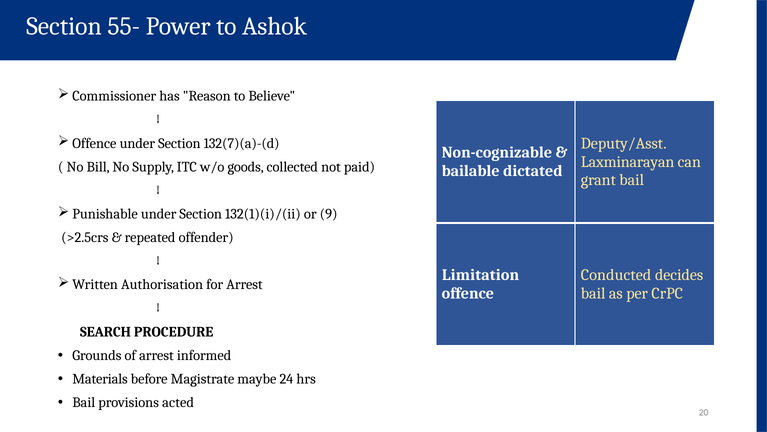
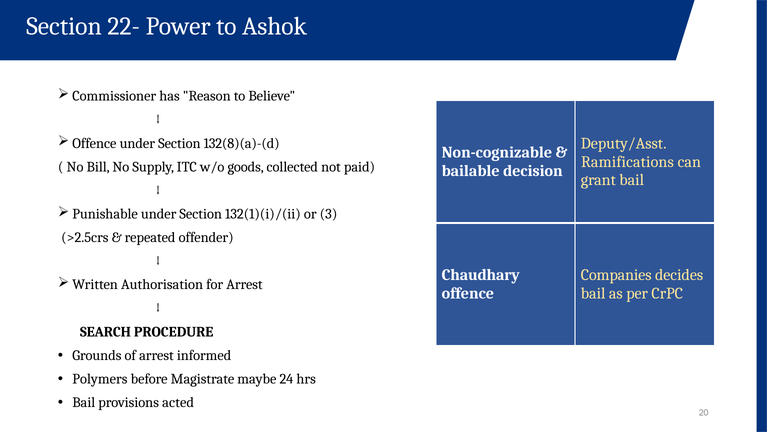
55-: 55- -> 22- (124, 26)
132(7)(a)-(d: 132(7)(a)-(d -> 132(8)(a)-(d (242, 143)
Laxminarayan: Laxminarayan -> Ramifications (627, 162)
dictated: dictated -> decision (533, 171)
9: 9 -> 3 (329, 214)
Limitation: Limitation -> Chaudhary (481, 275)
Conducted: Conducted -> Companies (616, 275)
Materials: Materials -> Polymers (100, 378)
